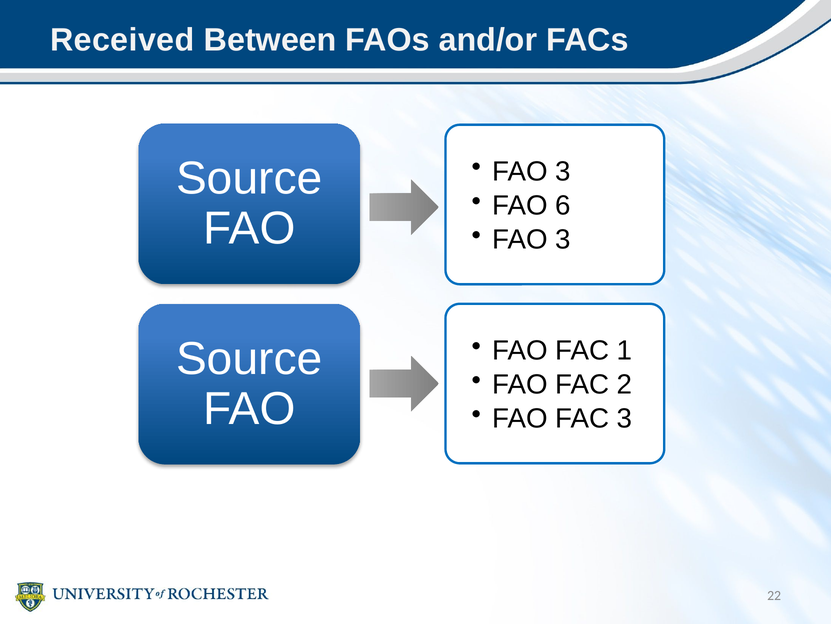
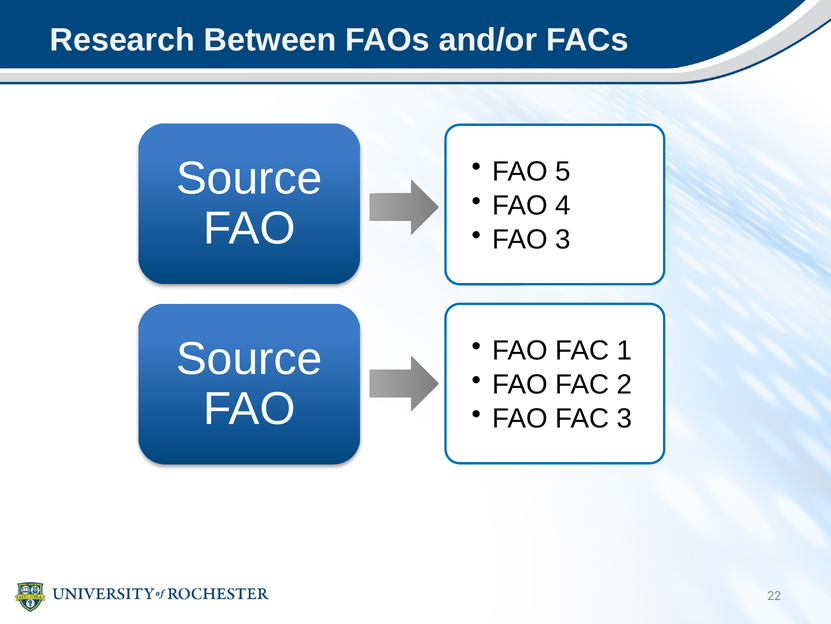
Received: Received -> Research (122, 40)
3: 3 -> 5 (563, 171)
6: 6 -> 4 (563, 205)
